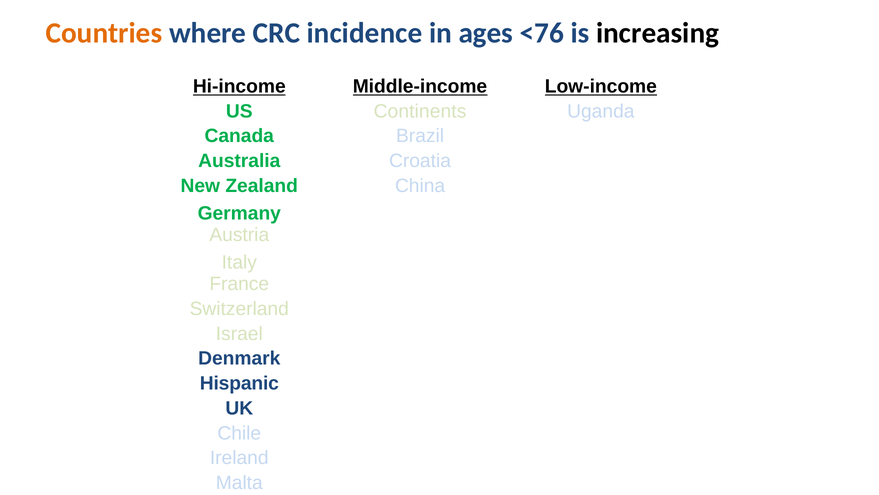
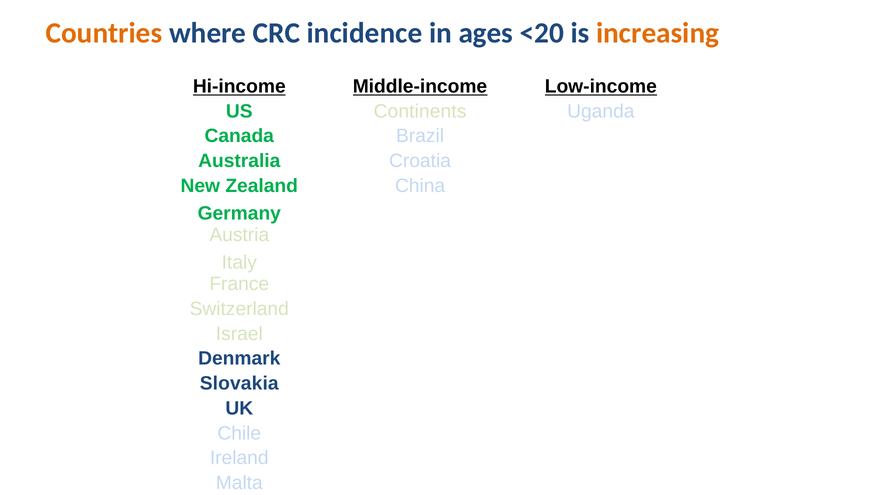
<76: <76 -> <20 (542, 33)
increasing colour: black -> orange (658, 33)
Hispanic: Hispanic -> Slovakia (239, 383)
